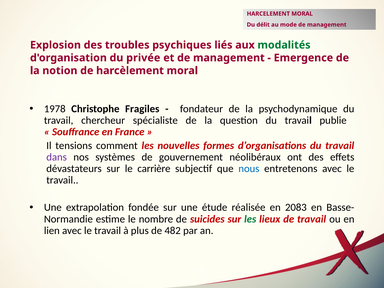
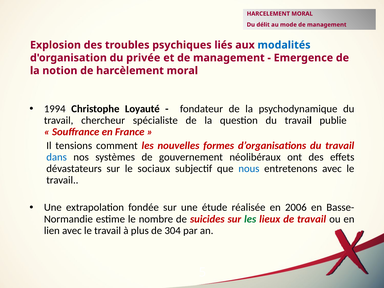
modalités colour: green -> blue (284, 45)
1978: 1978 -> 1994 (55, 109)
Fragiles: Fragiles -> Loyauté (142, 109)
dans colour: purple -> blue (57, 157)
carrière: carrière -> sociaux (154, 169)
2083: 2083 -> 2006 (296, 207)
482: 482 -> 304 (173, 231)
